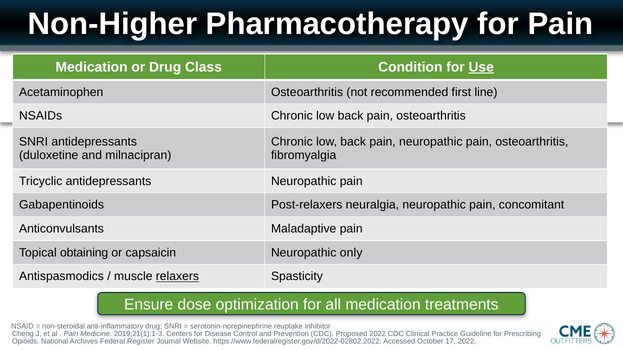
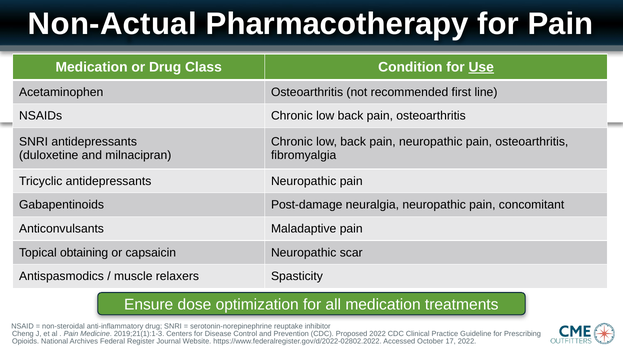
Non-Higher: Non-Higher -> Non-Actual (112, 24)
Post-relaxers: Post-relaxers -> Post-damage (307, 205)
only: only -> scar (351, 253)
relaxers underline: present -> none (177, 277)
